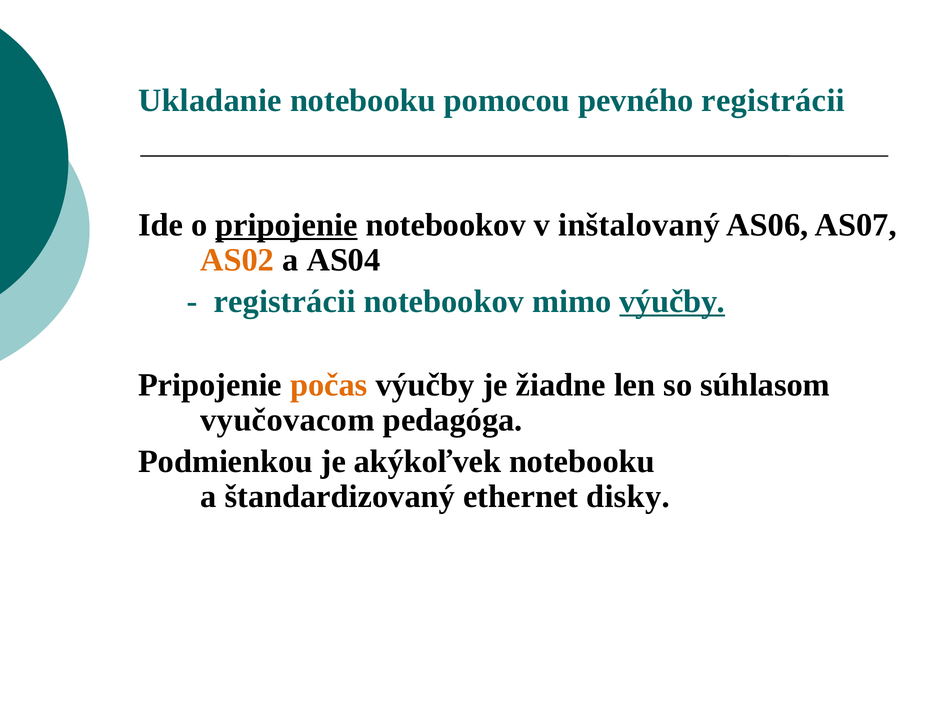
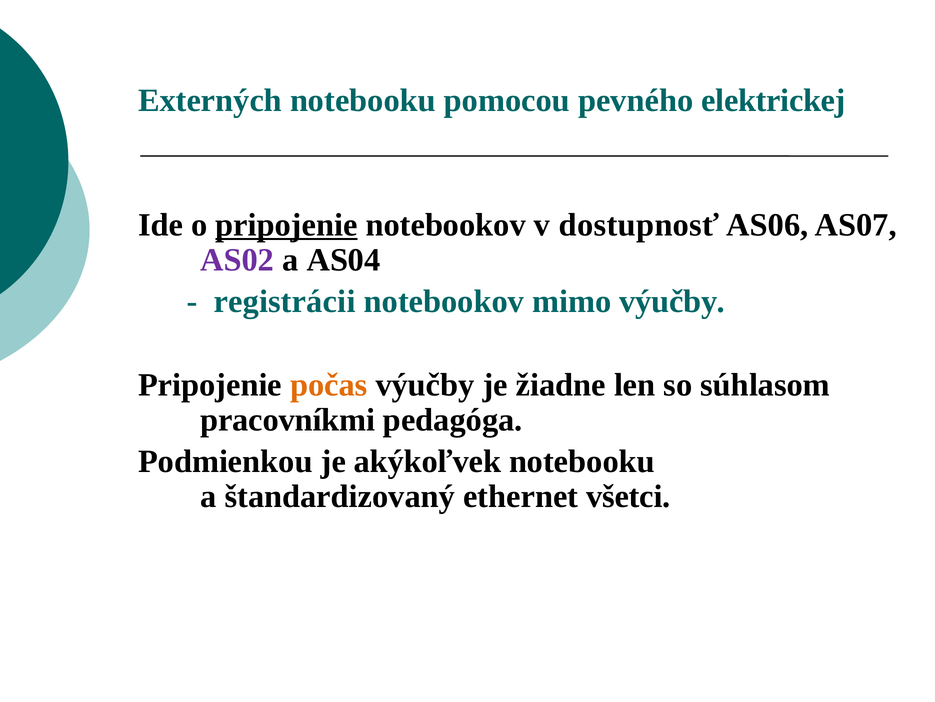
Ukladanie: Ukladanie -> Externých (210, 100)
pevného registrácii: registrácii -> elektrickej (774, 100)
inštalovaný: inštalovaný -> dostupnosť (639, 225)
AS02 colour: orange -> purple (237, 260)
výučby underline: present -> none (672, 301)
vyučovacom: vyučovacom -> pracovníkmi (288, 419)
disky: disky -> všetci (628, 496)
